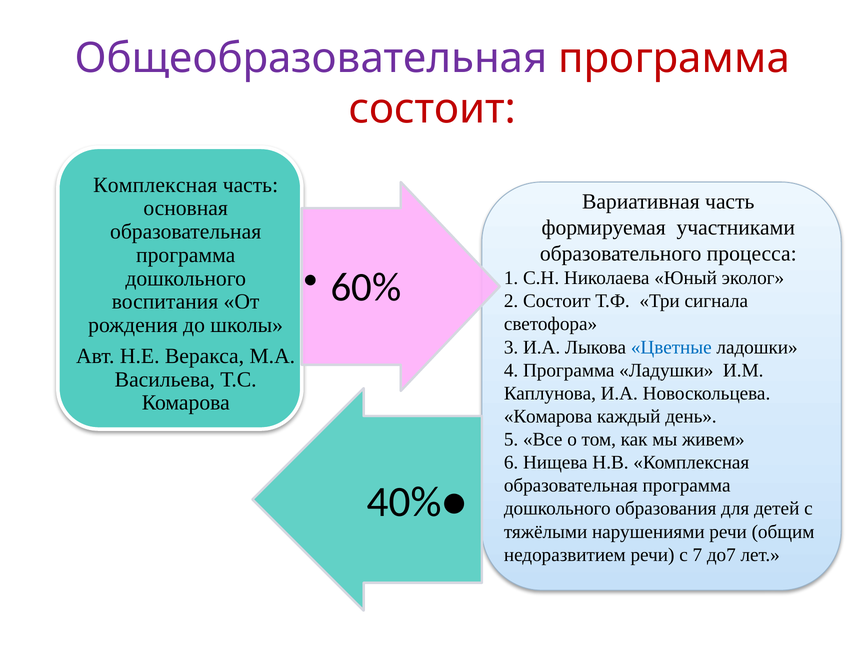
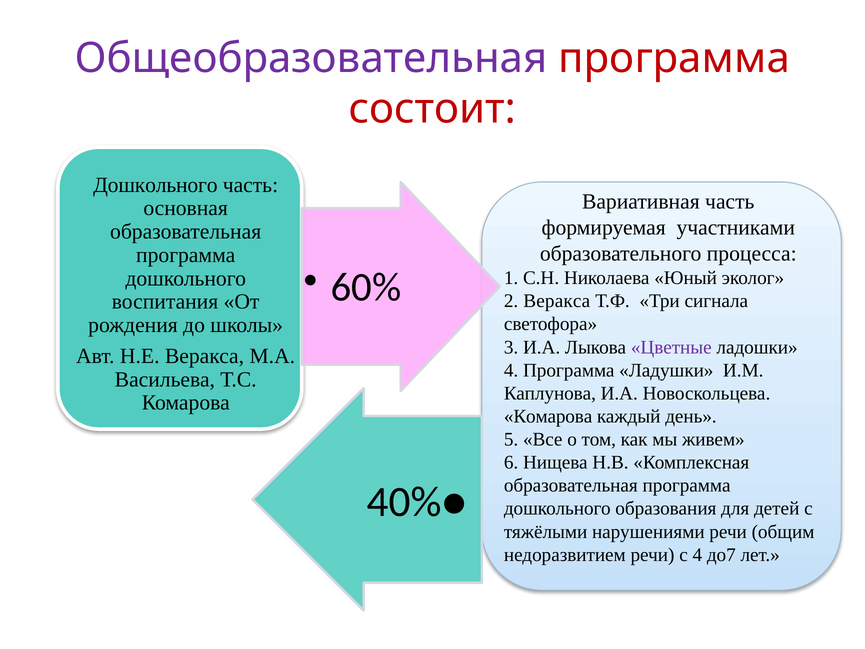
Комплексная: Комплексная -> Дошкольного (155, 185)
2 Состоит: Состоит -> Веракса (557, 301)
Цветные colour: blue -> purple (671, 347)
с 7: 7 -> 4 (697, 555)
